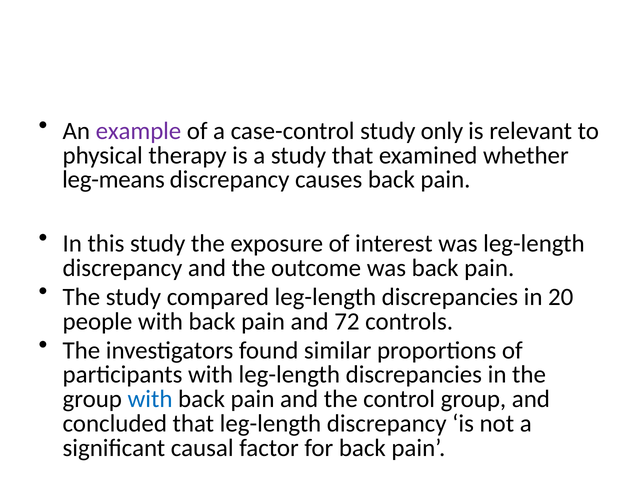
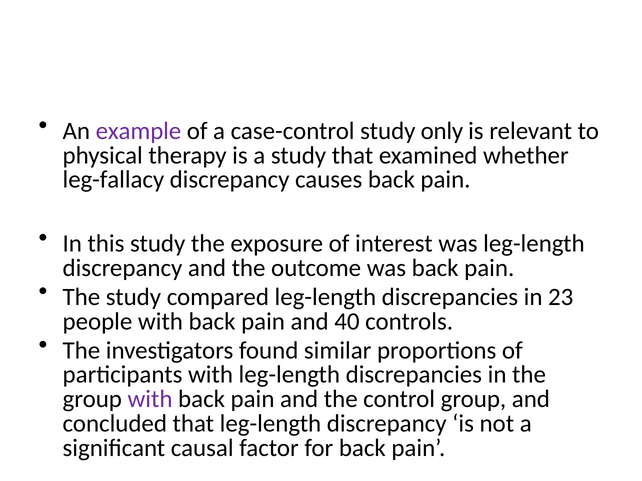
leg-means: leg-means -> leg-fallacy (113, 180)
20: 20 -> 23 (561, 297)
72: 72 -> 40 (347, 322)
with colour: blue -> purple (150, 400)
